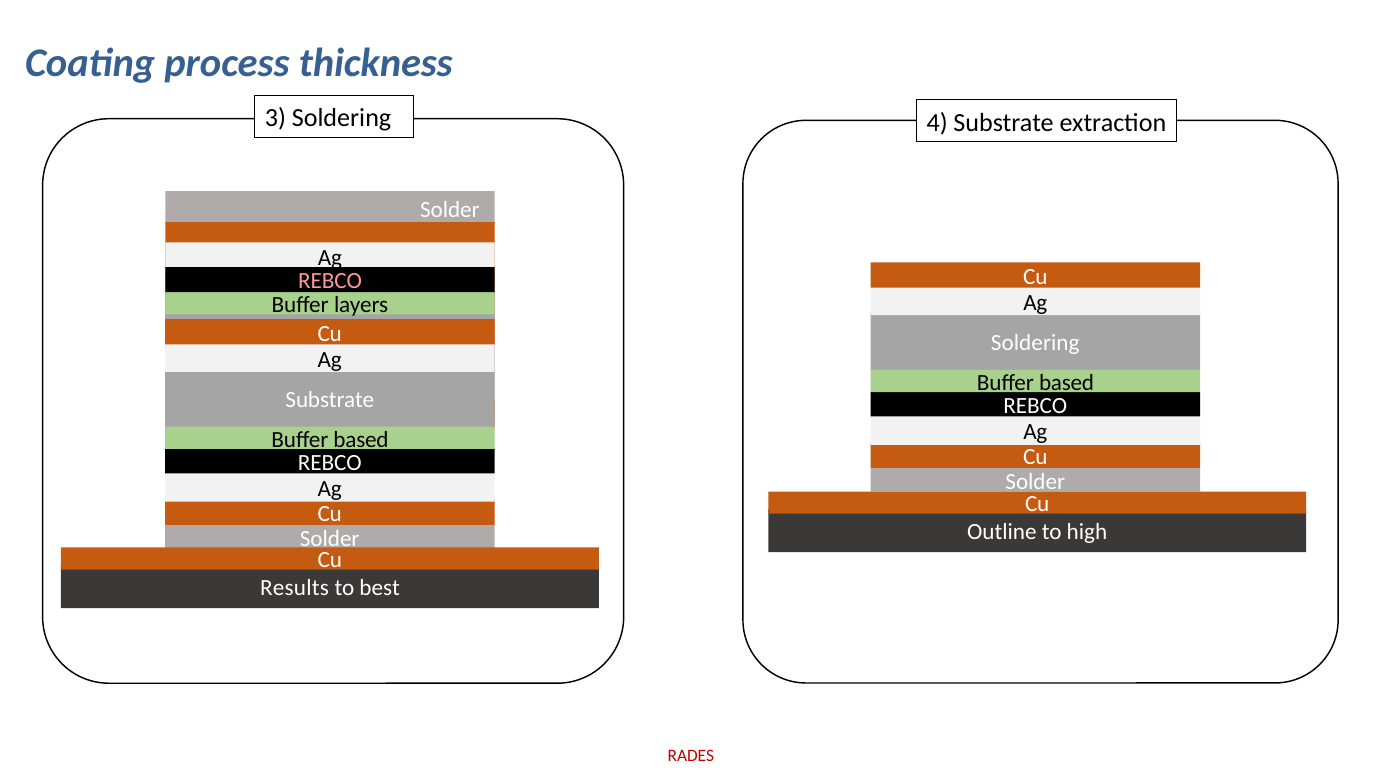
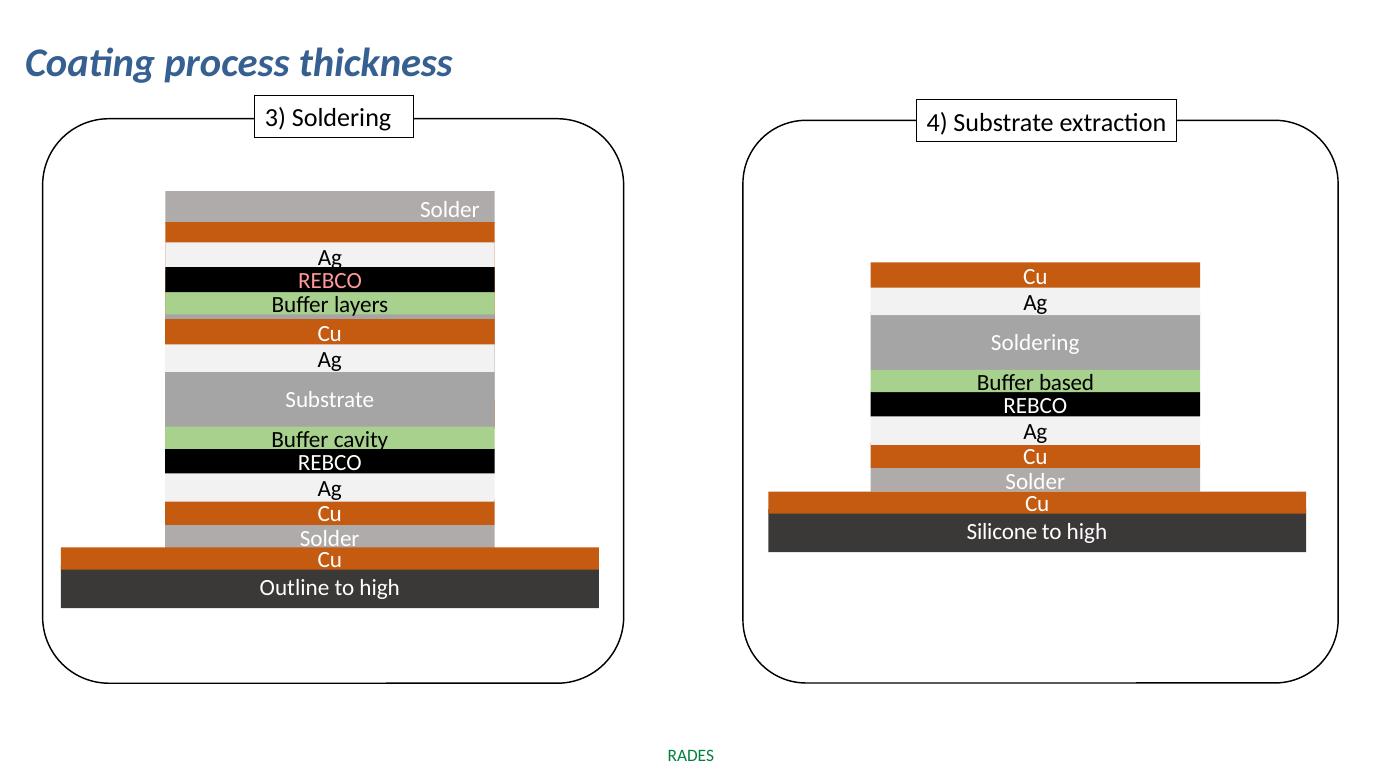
based: based -> cavity (361, 439)
Outline: Outline -> Silicone (1002, 532)
Results: Results -> Outline (295, 588)
best: best -> high (380, 588)
RADES colour: red -> green (691, 756)
